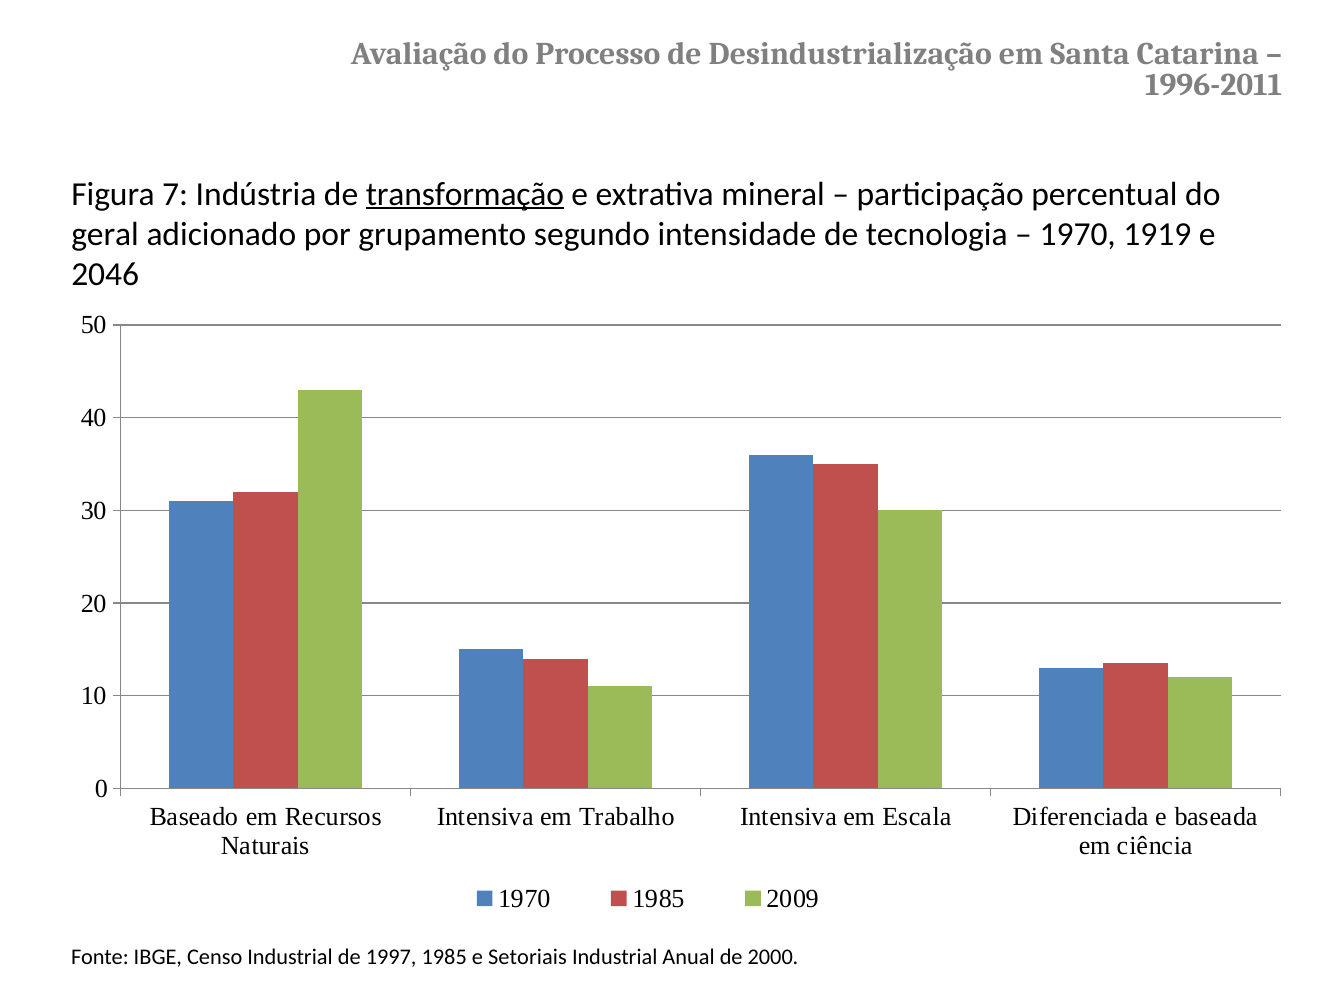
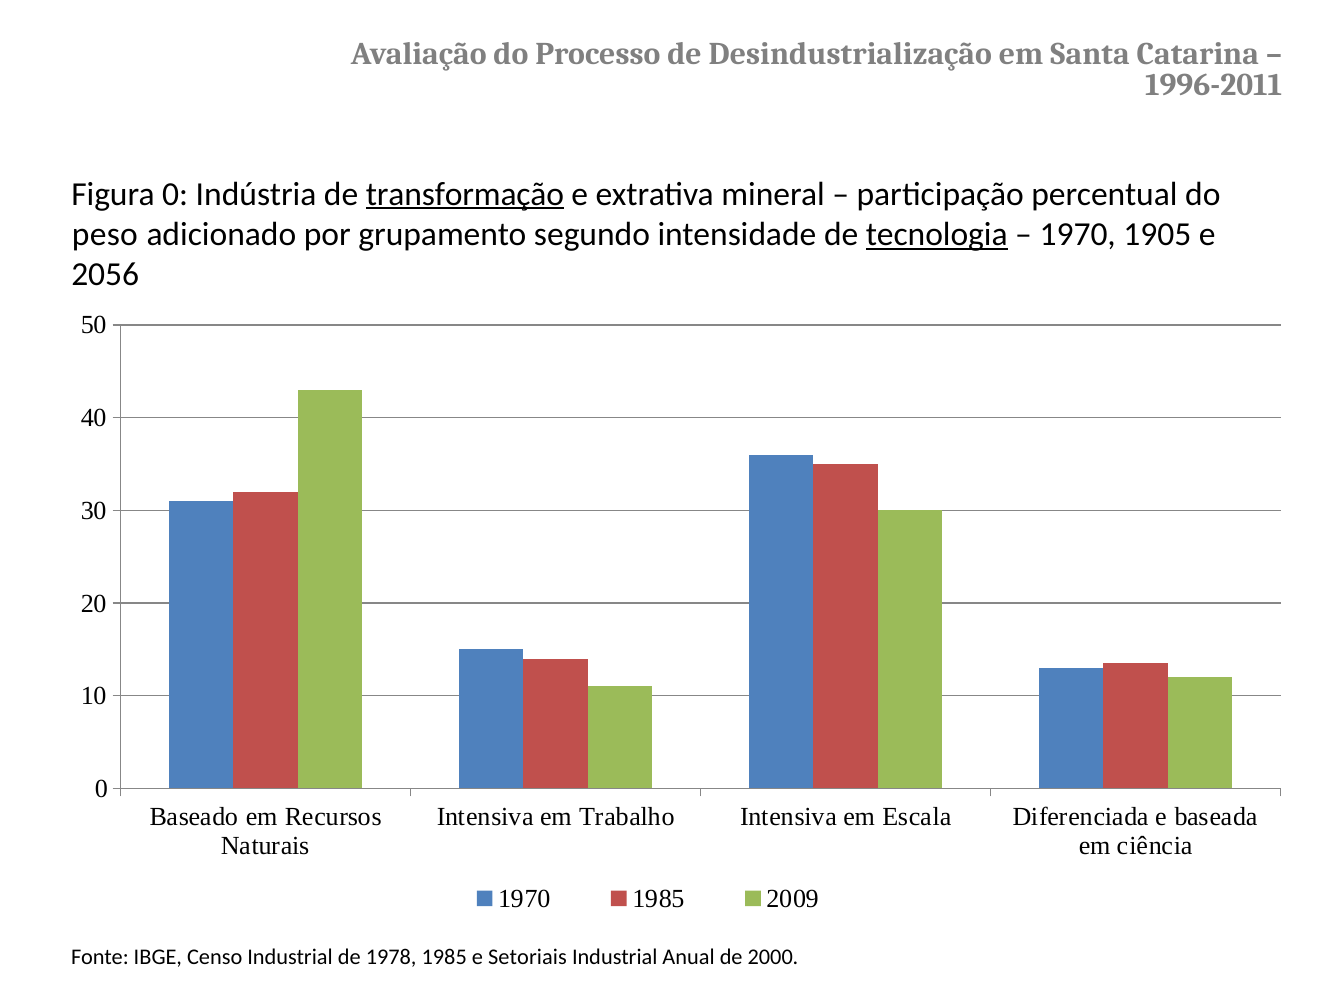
Figura 7: 7 -> 0 (175, 194)
geral: geral -> peso (105, 234)
tecnologia underline: none -> present (937, 234)
1919: 1919 -> 1905 (1157, 234)
2046: 2046 -> 2056 (105, 275)
1997: 1997 -> 1978 (391, 958)
